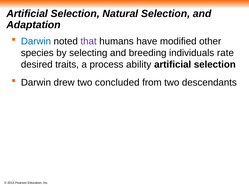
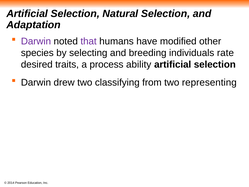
Darwin colour: blue -> purple (36, 41)
concluded: concluded -> classifying (117, 82)
descendants: descendants -> representing (209, 82)
